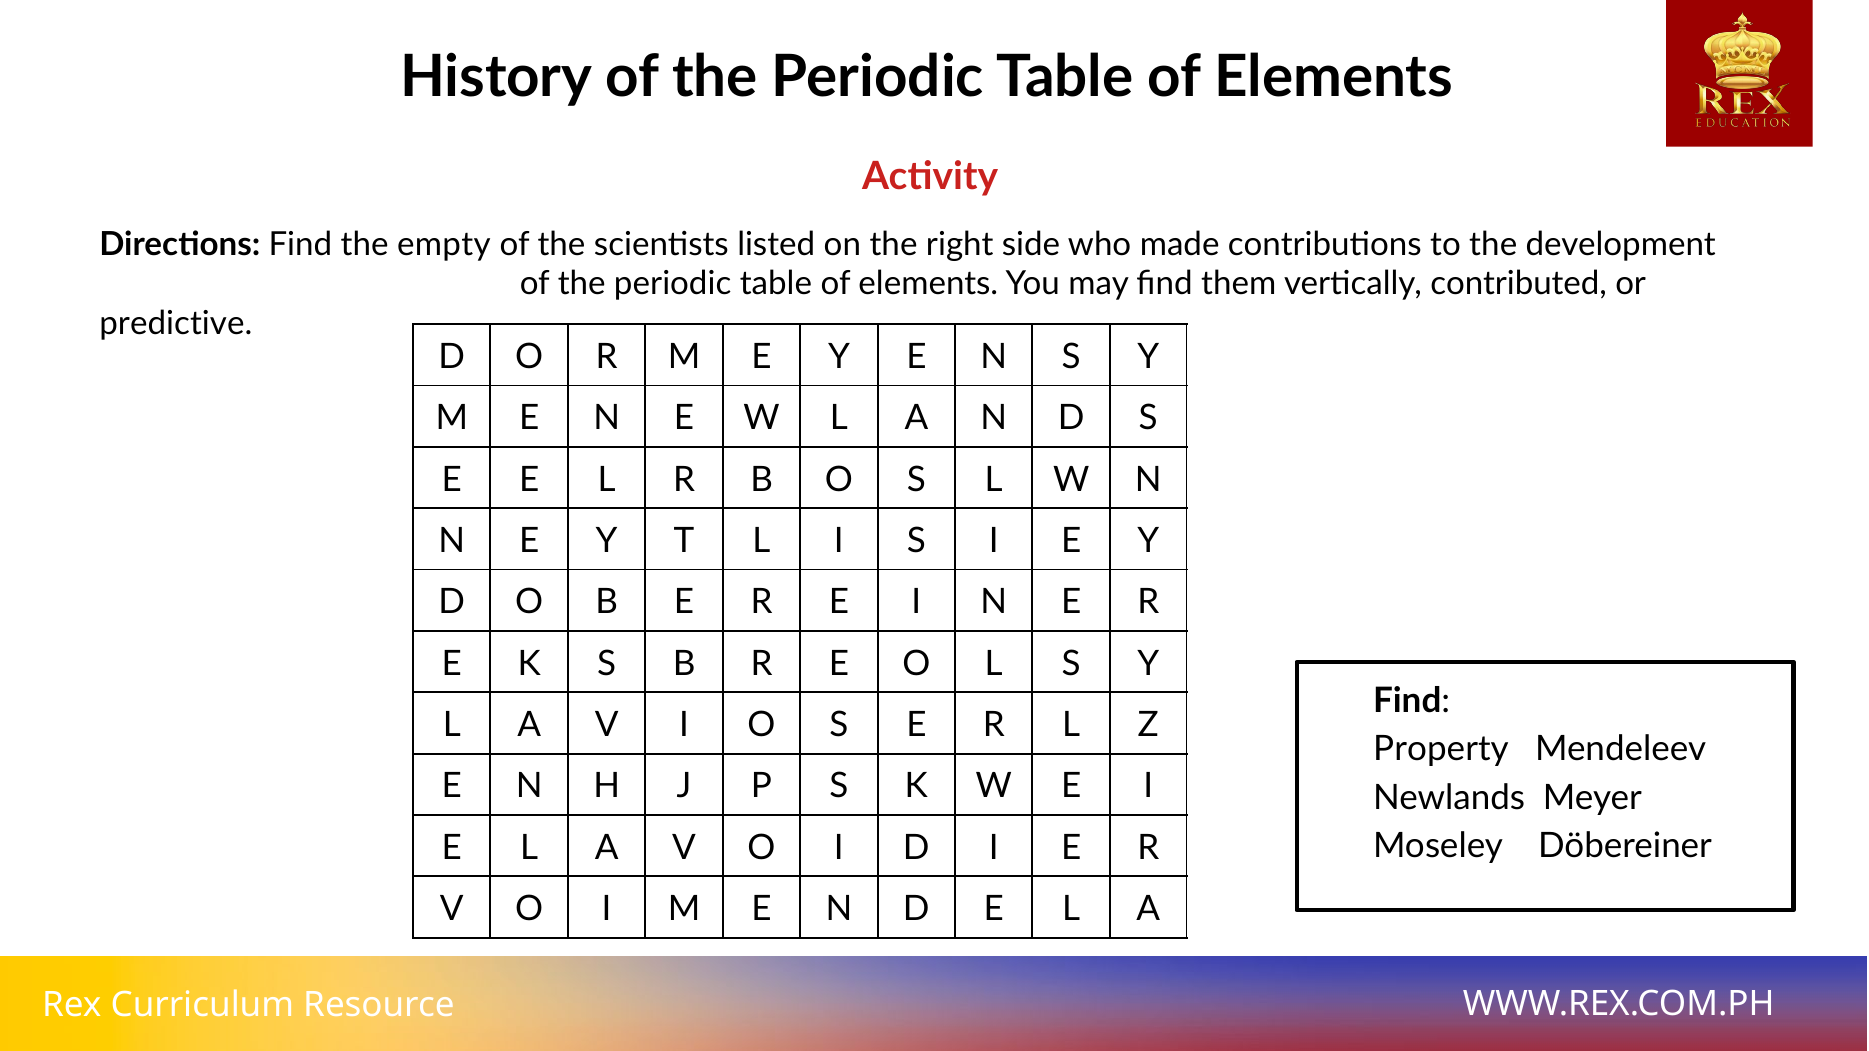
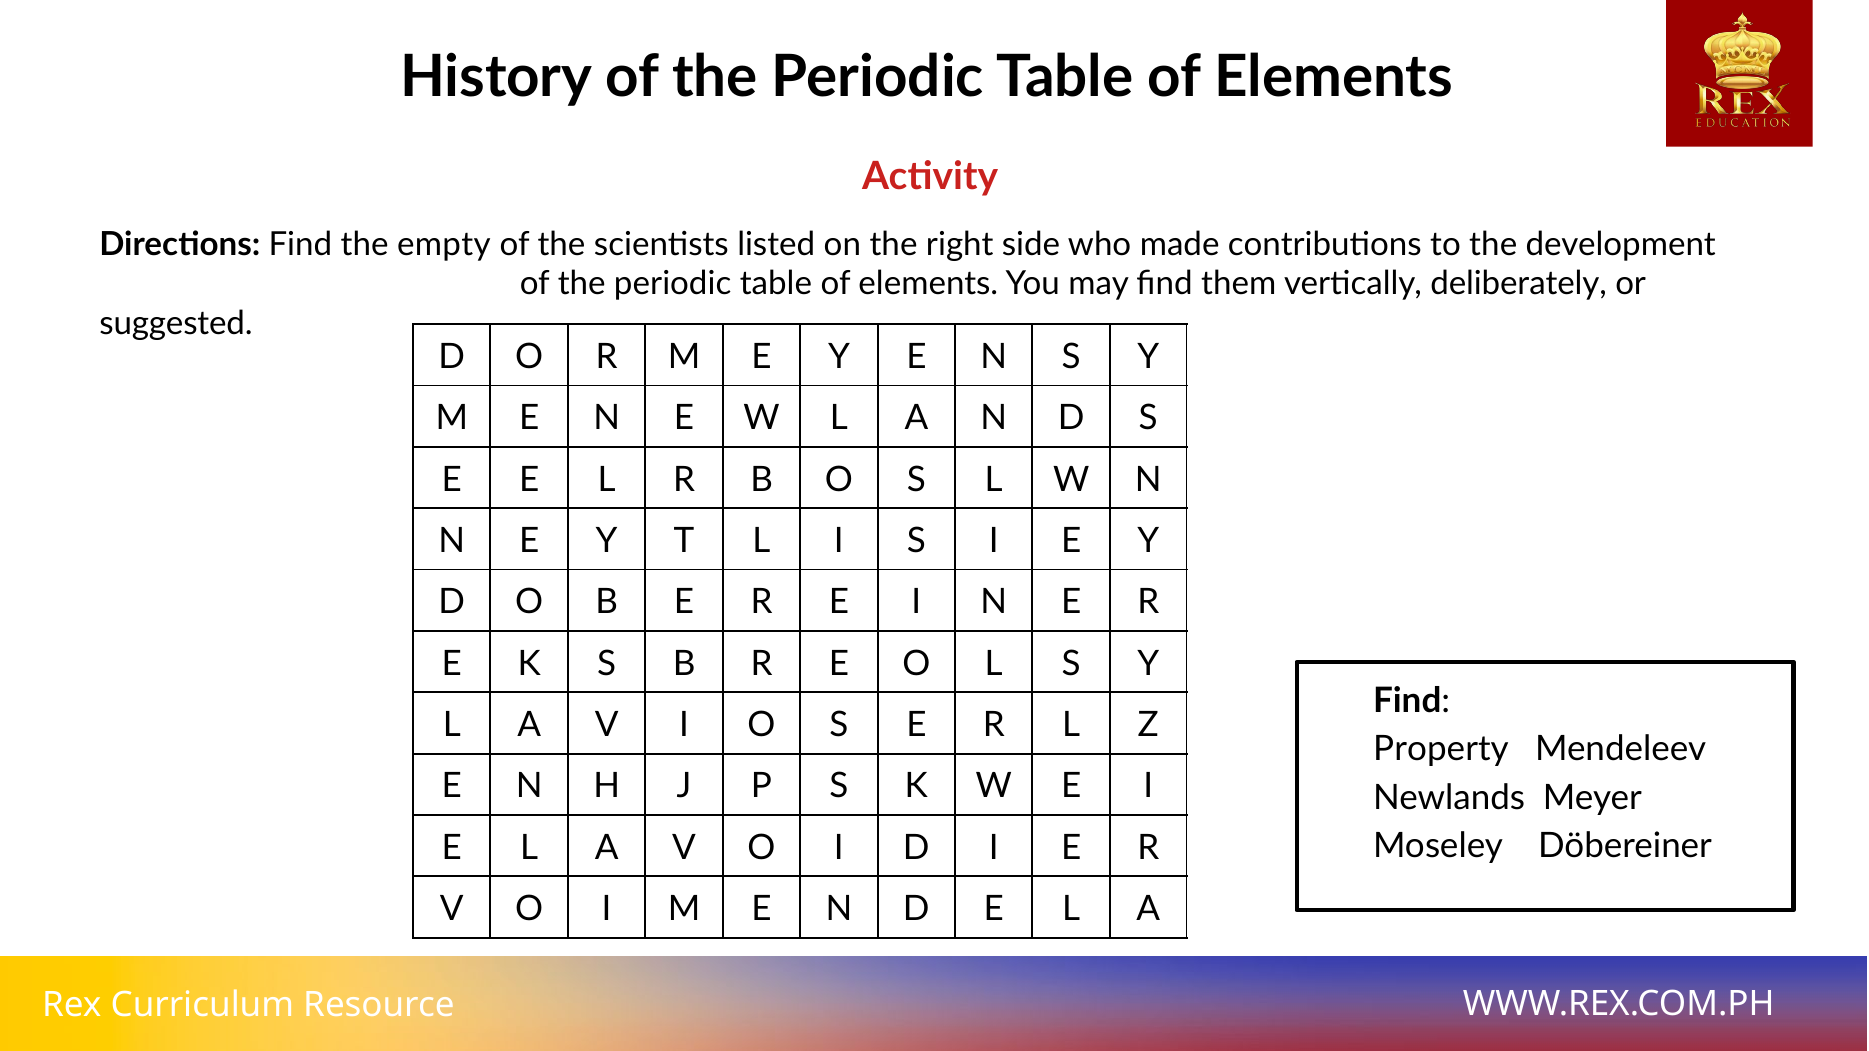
contributed: contributed -> deliberately (1519, 284)
predictive: predictive -> suggested (176, 324)
